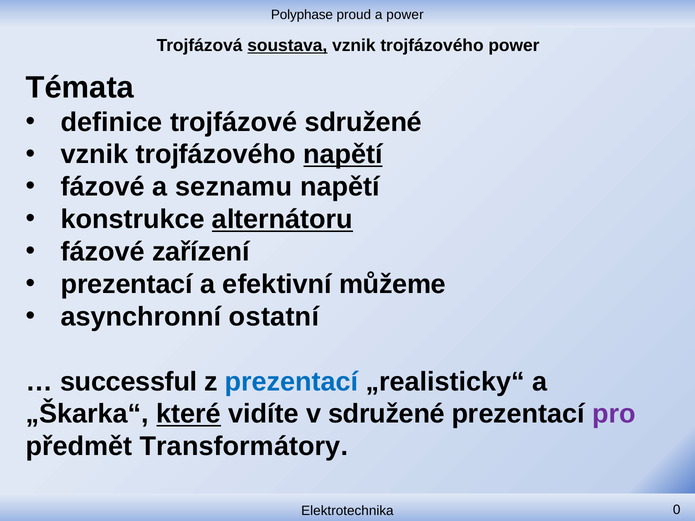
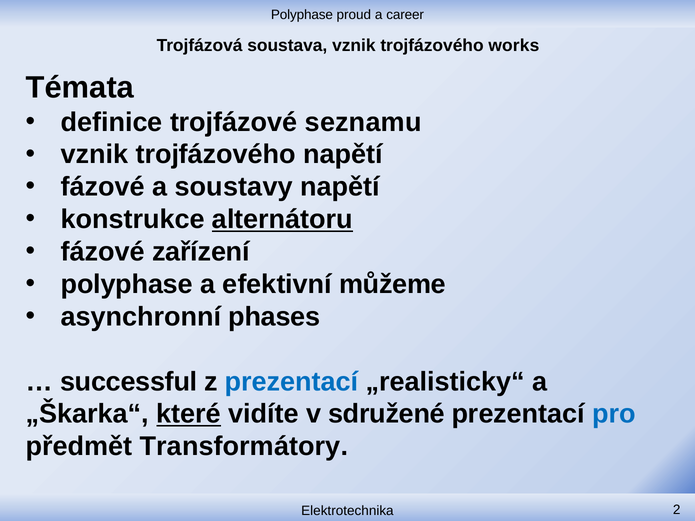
a power: power -> career (405, 15)
soustava underline: present -> none (287, 46)
trojfázového power: power -> works (514, 46)
trojfázové sdružené: sdružené -> seznamu (363, 122)
napětí underline: present -> none (343, 155)
seznamu: seznamu -> soustavy (234, 187)
prezentací: prezentací -> polyphase (127, 284)
ostatní: ostatní -> phases (274, 317)
pro colour: purple -> blue (614, 414)
0: 0 -> 2 (677, 510)
